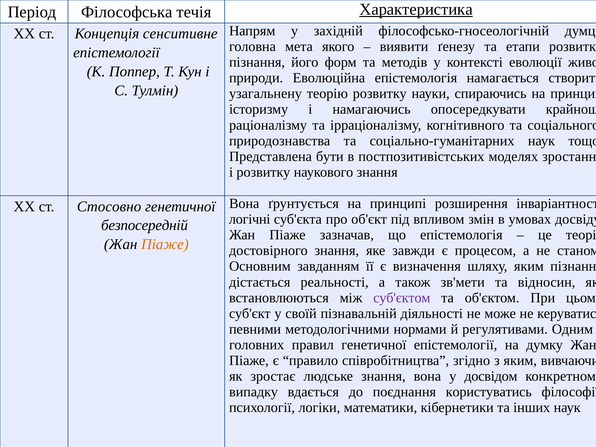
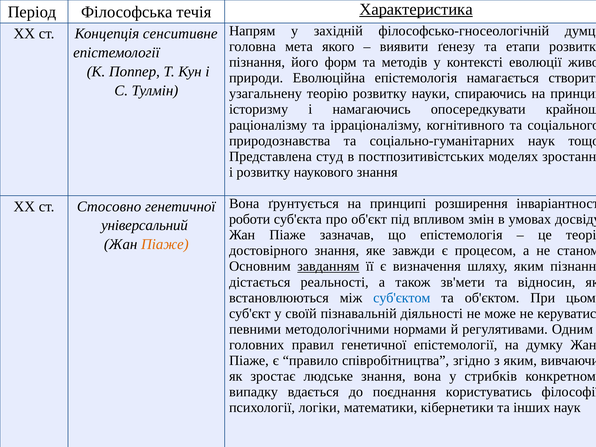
бути: бути -> студ (330, 156)
логічні: логічні -> роботи (250, 219)
безпосередній: безпосередній -> універсальний (144, 225)
завданням underline: none -> present (328, 266)
суб'єктом colour: purple -> blue (402, 298)
досвідом: досвідом -> стрибків (491, 376)
